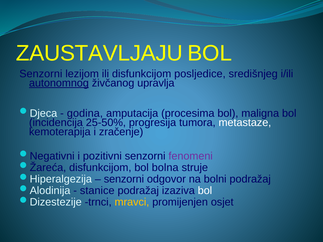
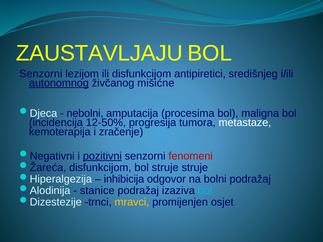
posljedice: posljedice -> antipiretici (200, 74)
upravlja: upravlja -> mišićne (156, 83)
godina: godina -> nebolni (85, 113)
25-50%: 25-50% -> 12-50% (106, 123)
pozitivni underline: none -> present (102, 156)
fenomeni colour: purple -> red (191, 156)
bol bolna: bolna -> struje (165, 168)
senzorni: senzorni -> inhibicija (124, 179)
bol colour: white -> light blue (205, 191)
